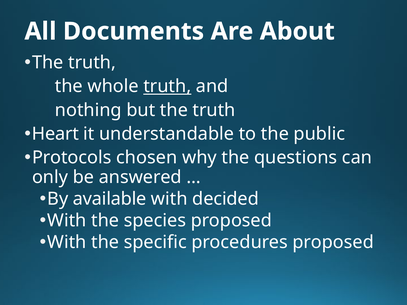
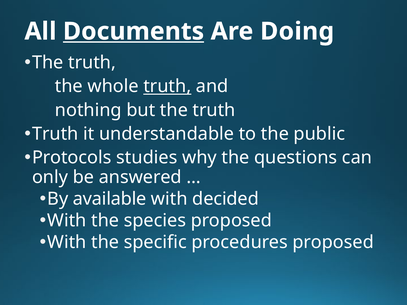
Documents underline: none -> present (134, 31)
About: About -> Doing (297, 31)
Heart: Heart -> Truth (55, 134)
chosen: chosen -> studies (147, 158)
